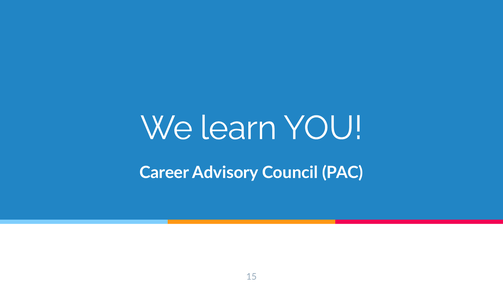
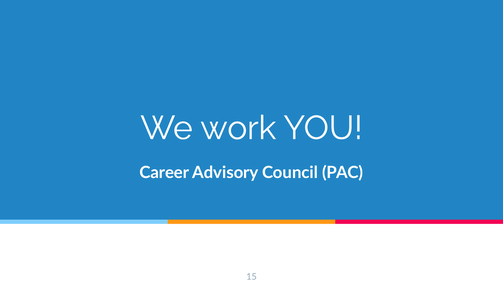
learn: learn -> work (238, 128)
